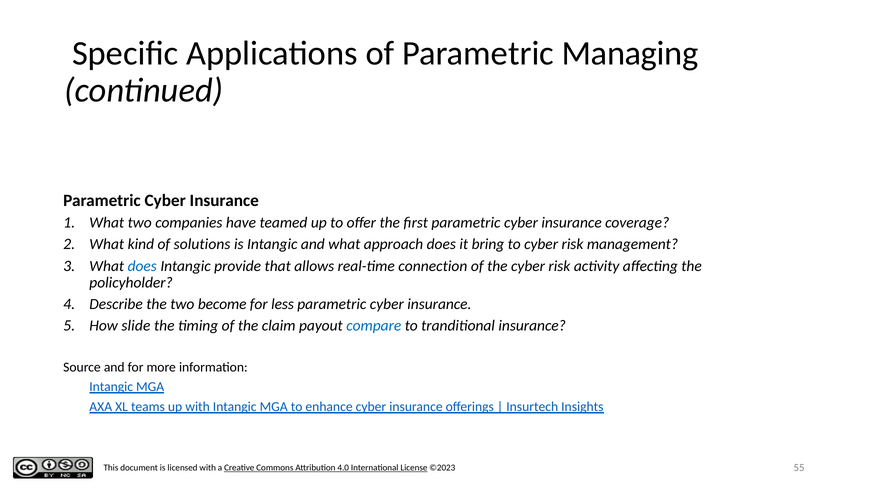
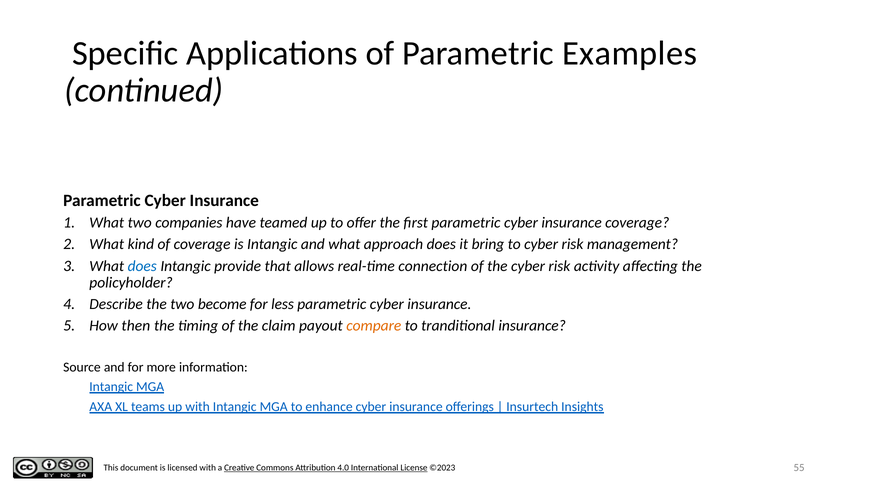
Managing: Managing -> Examples (630, 53)
of solutions: solutions -> coverage (202, 244)
slide: slide -> then (136, 326)
compare colour: blue -> orange (374, 326)
